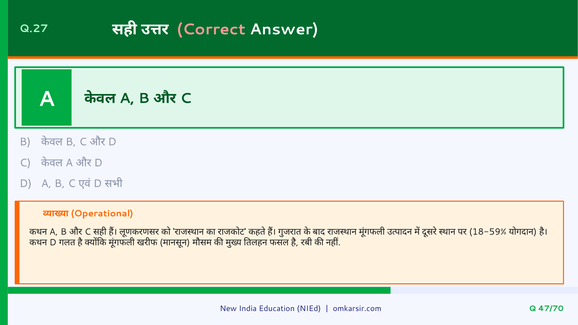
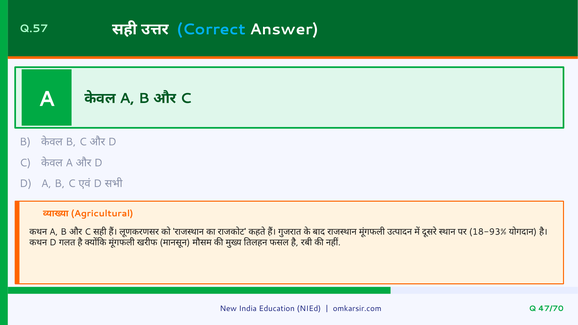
Q.27: Q.27 -> Q.57 (34, 28)
Correct colour: pink -> light blue (211, 29)
Operational: Operational -> Agricultural (102, 213)
18-59%: 18-59% -> 18-93% (488, 232)
